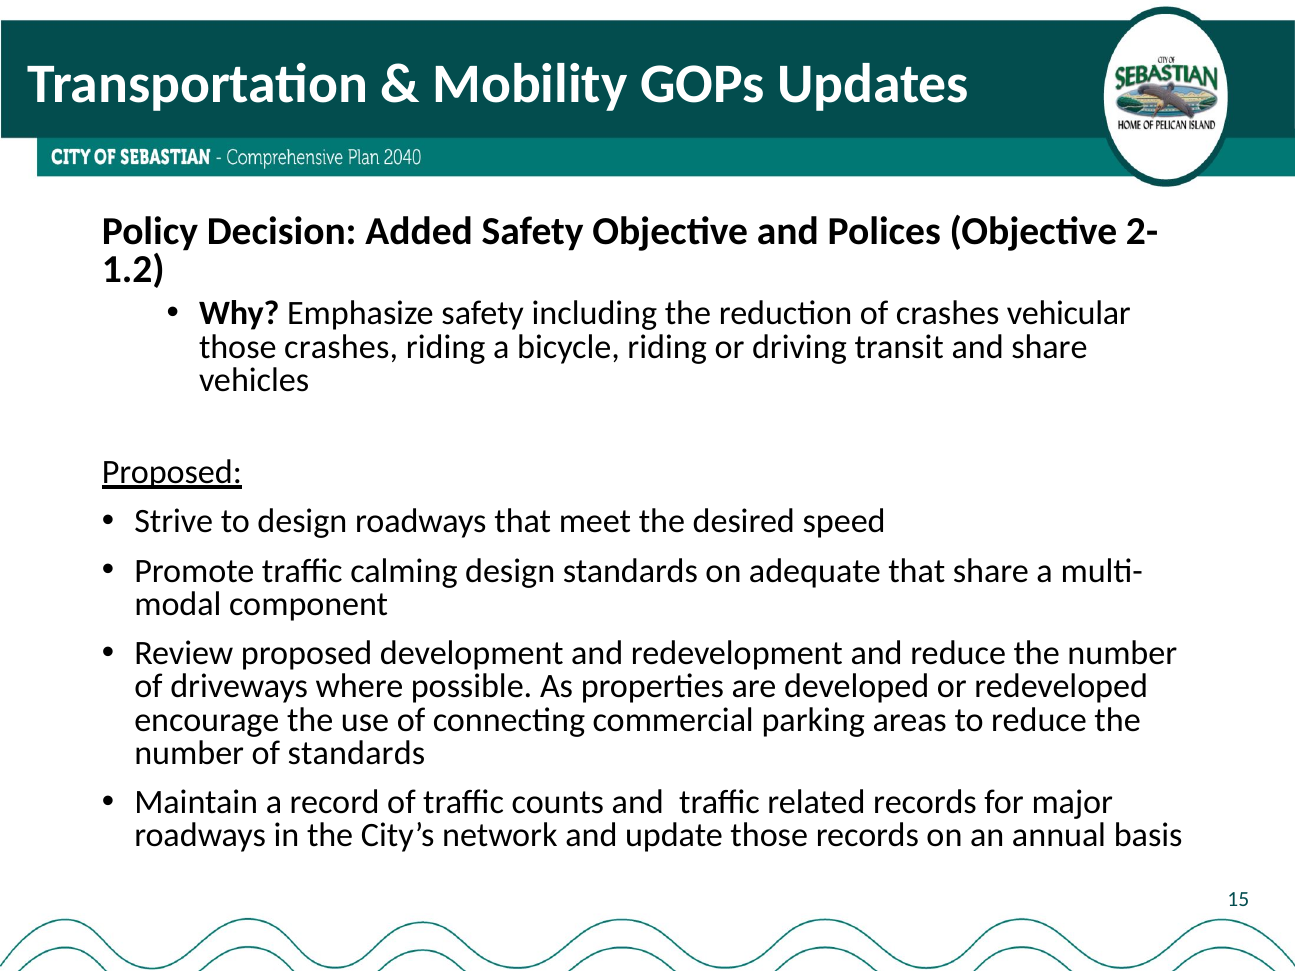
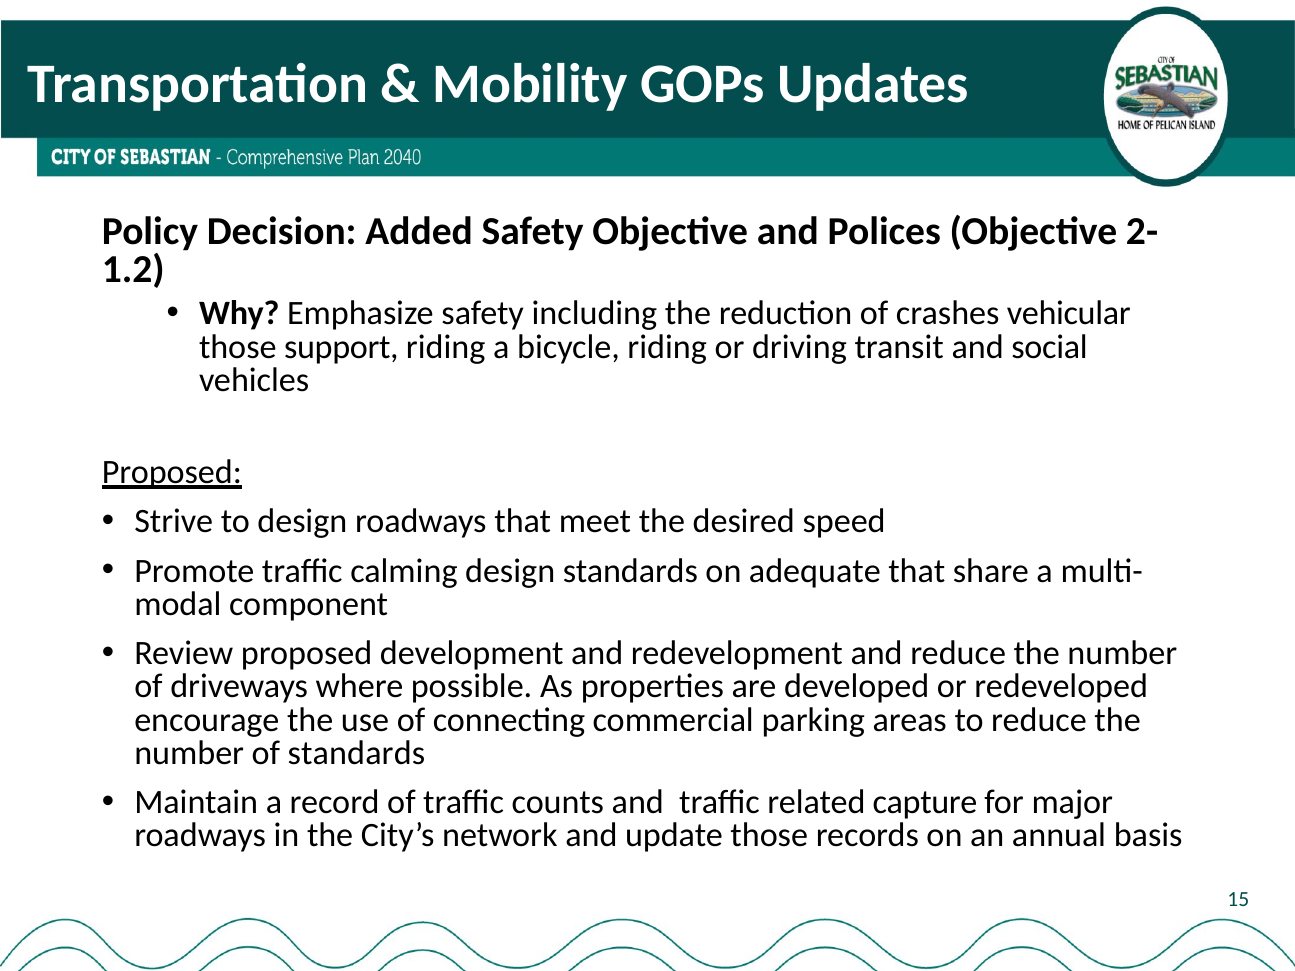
those crashes: crashes -> support (341, 347)
and share: share -> social (1050, 347)
related records: records -> capture (925, 803)
